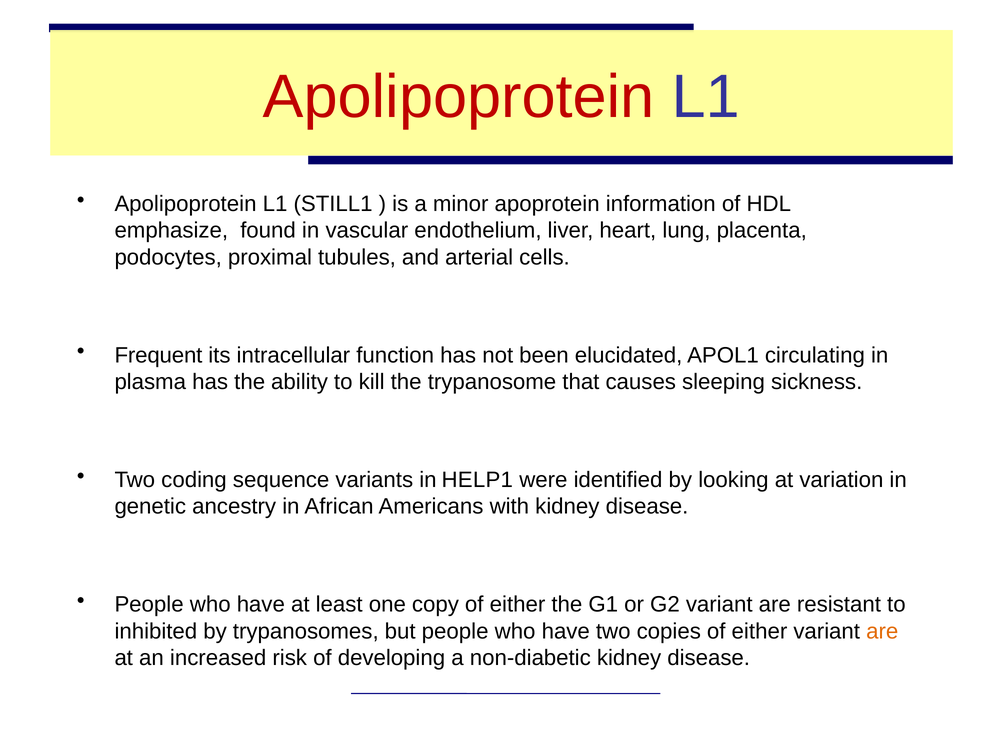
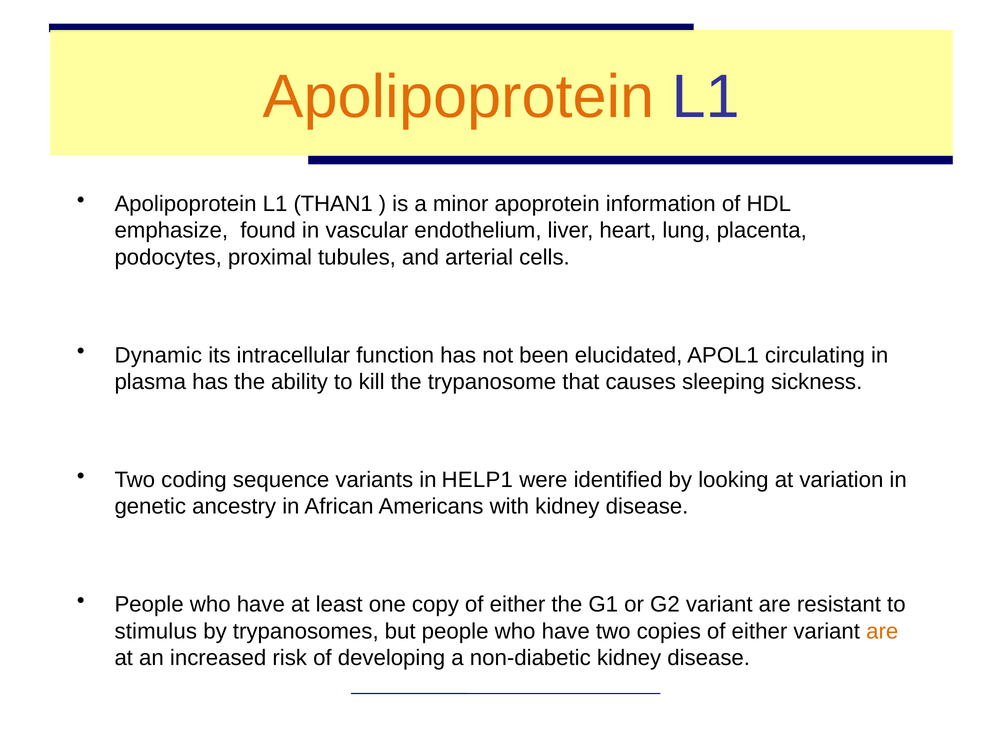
Apolipoprotein colour: red -> orange (459, 97)
STILL1: STILL1 -> THAN1 (333, 204)
Frequent: Frequent -> Dynamic (158, 355)
inhibited: inhibited -> stimulus (156, 632)
